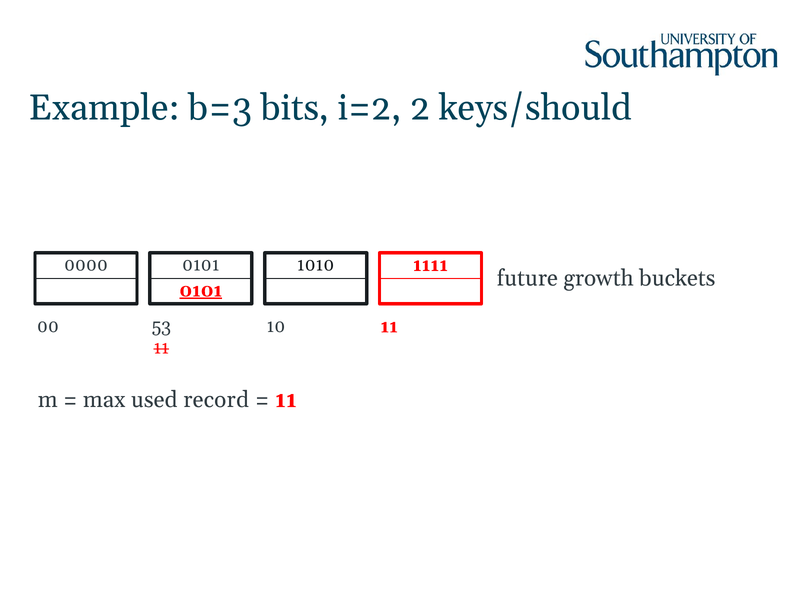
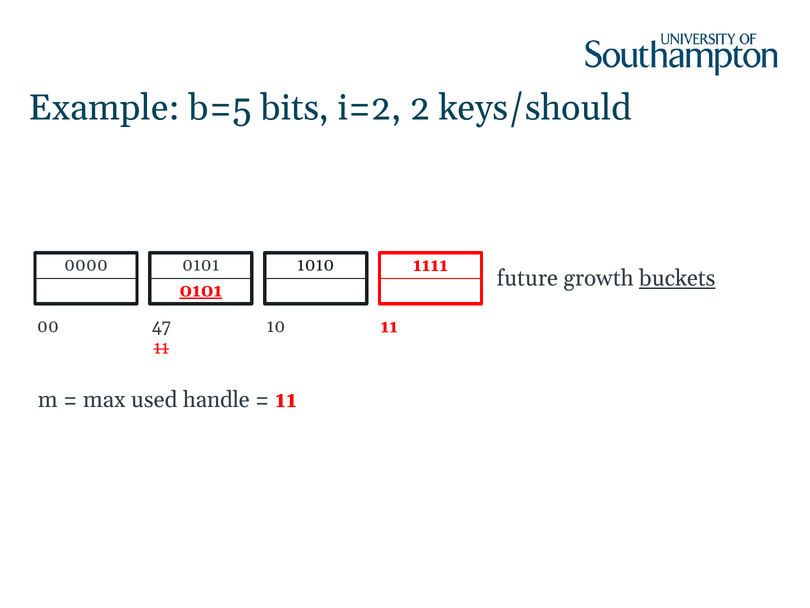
b=3: b=3 -> b=5 (220, 108)
buckets underline: none -> present (677, 278)
53: 53 -> 47 (161, 326)
record: record -> handle (216, 399)
